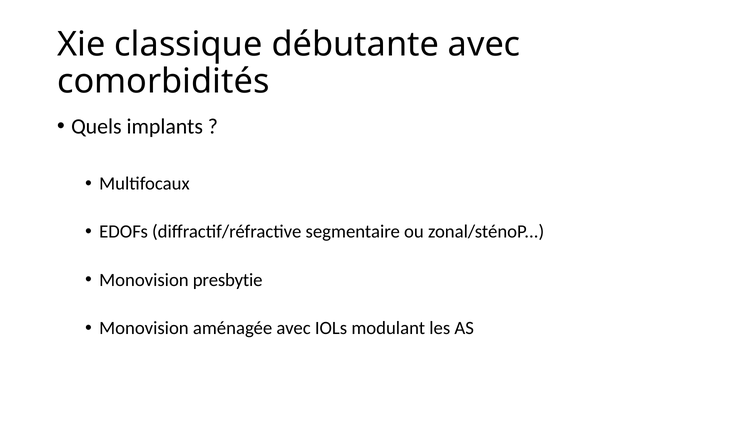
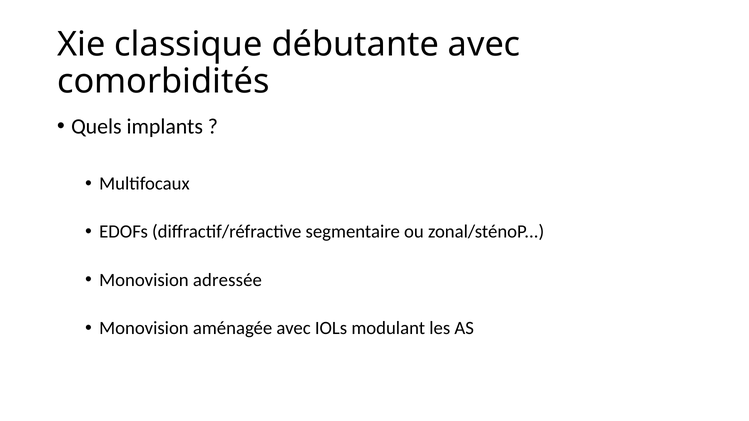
presbytie: presbytie -> adressée (227, 280)
